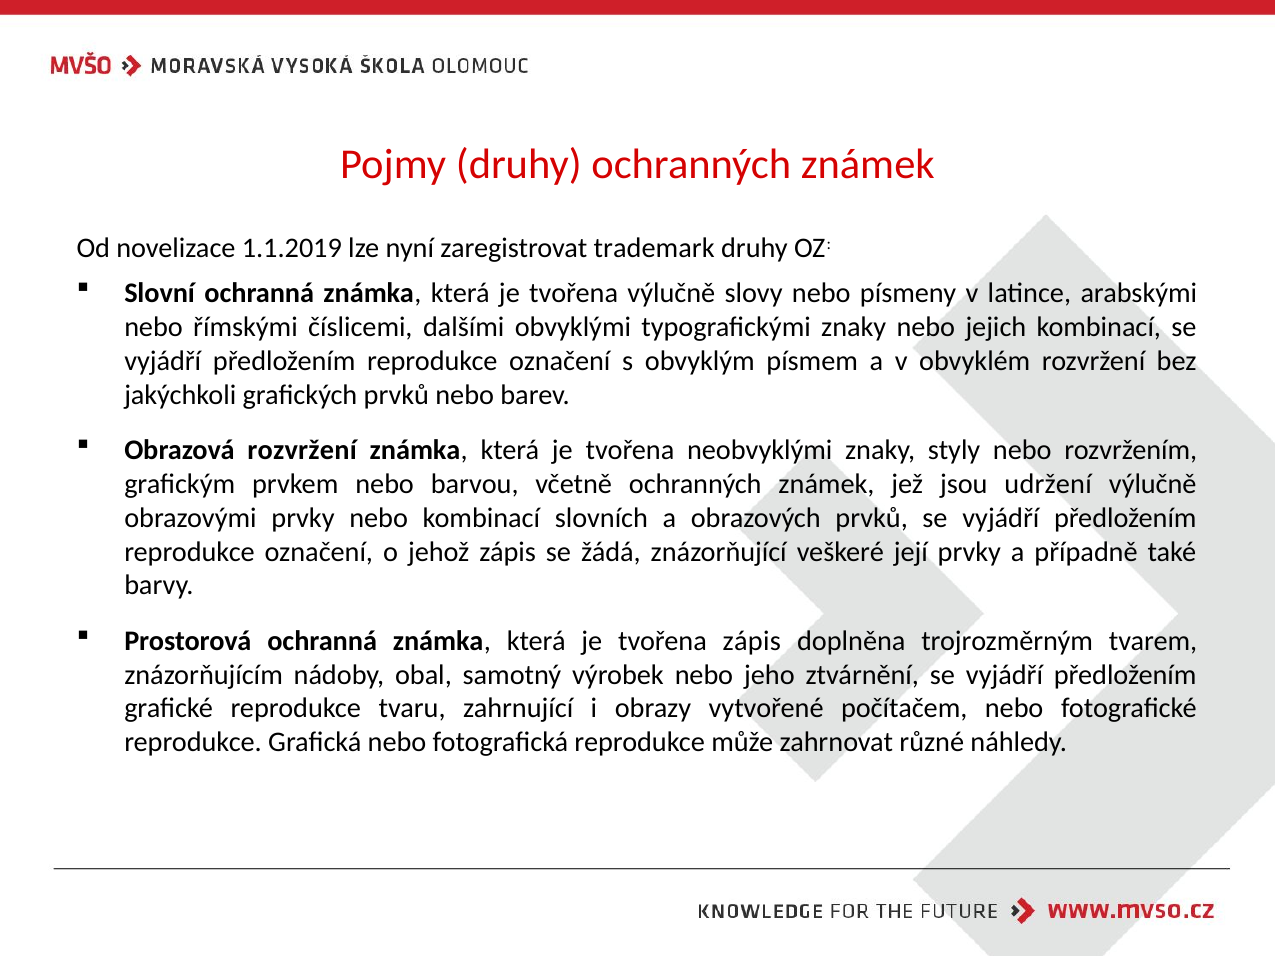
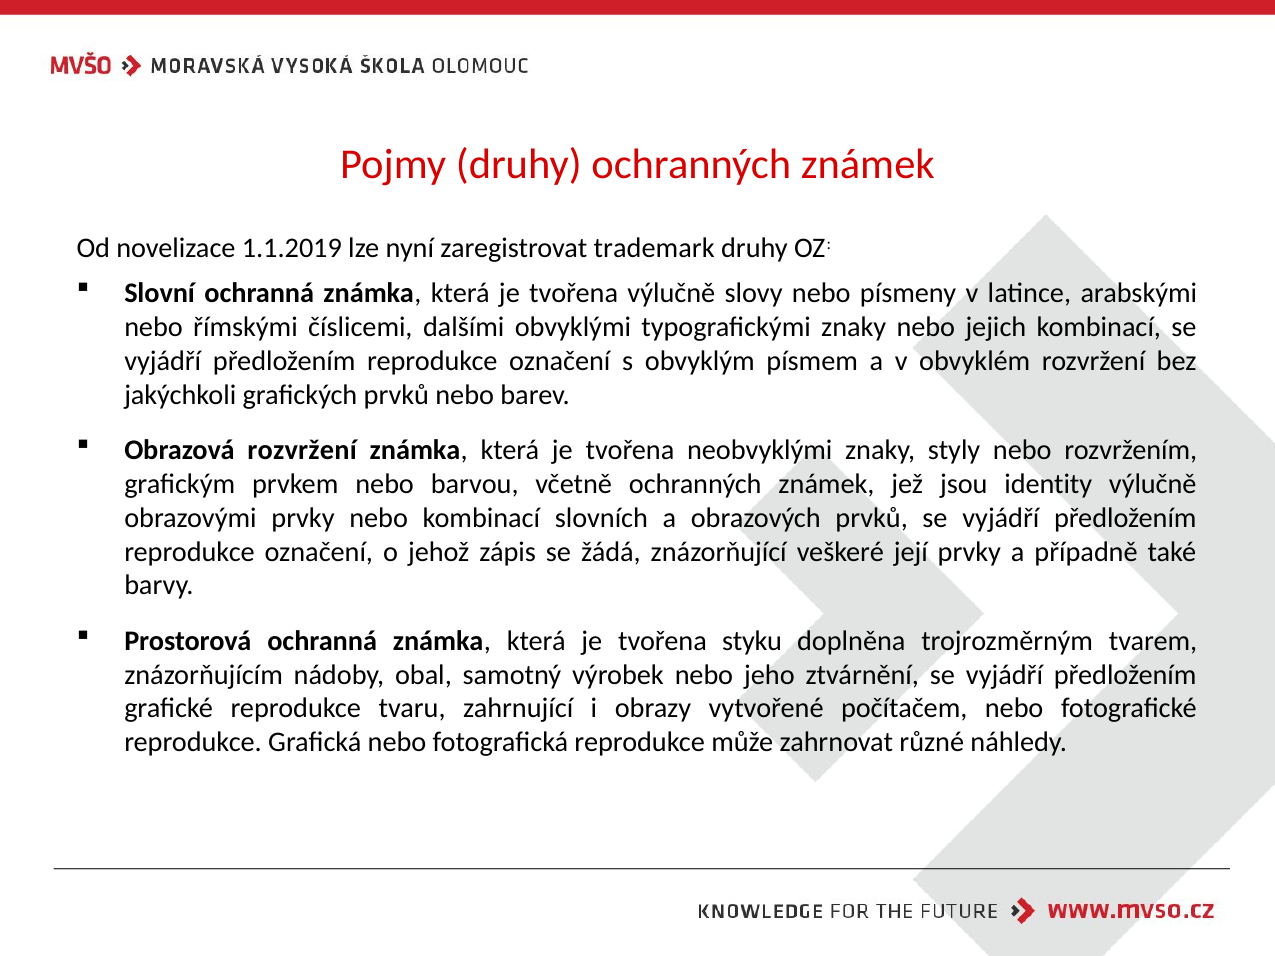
udržení: udržení -> identity (1048, 484)
tvořena zápis: zápis -> styku (752, 641)
